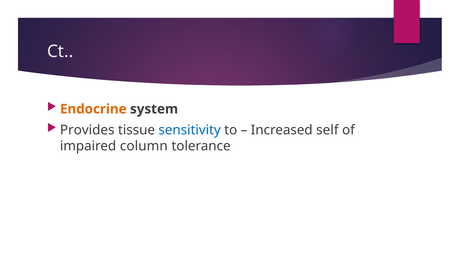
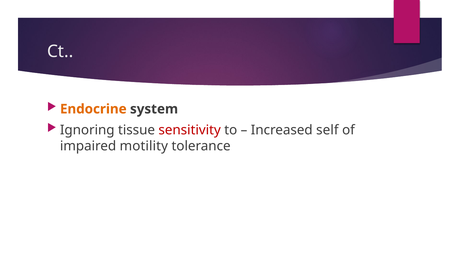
Provides: Provides -> Ignoring (87, 130)
sensitivity colour: blue -> red (190, 130)
column: column -> motility (144, 146)
